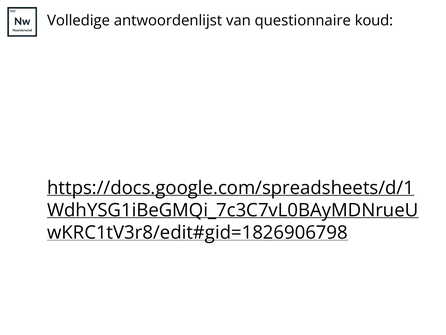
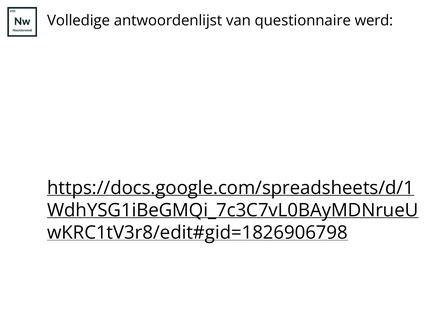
koud: koud -> werd (374, 21)
